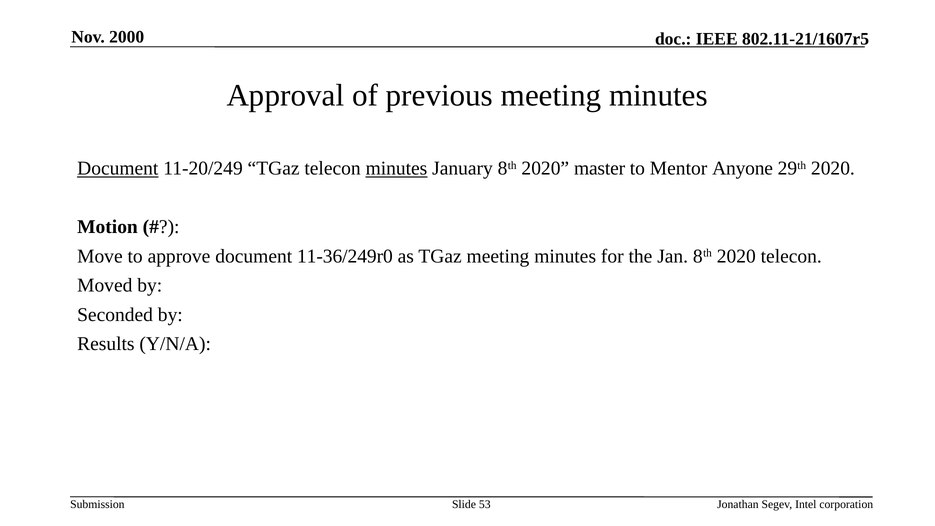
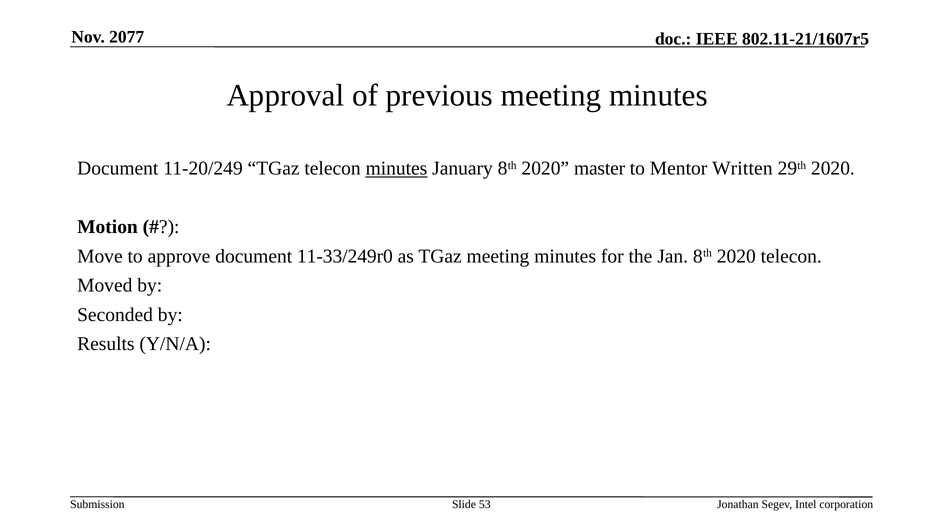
2000: 2000 -> 2077 (127, 37)
Document underline: present -> none (118, 169)
Anyone: Anyone -> Written (742, 169)
11-36/249r0: 11-36/249r0 -> 11-33/249r0 (345, 256)
